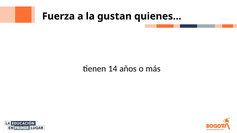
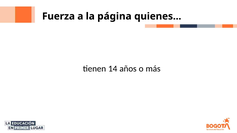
gustan: gustan -> página (114, 16)
